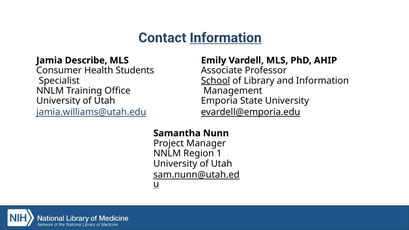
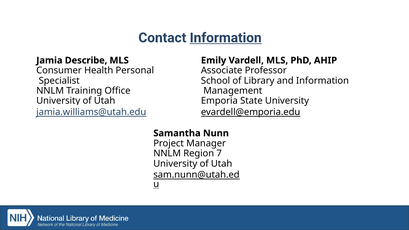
Students: Students -> Personal (135, 71)
School underline: present -> none (216, 81)
1: 1 -> 7 (219, 154)
